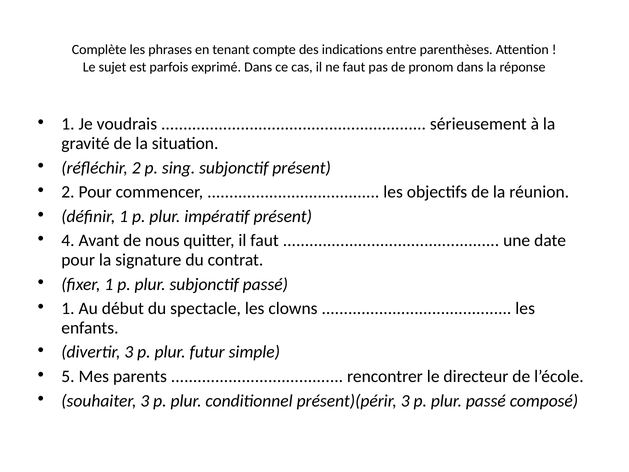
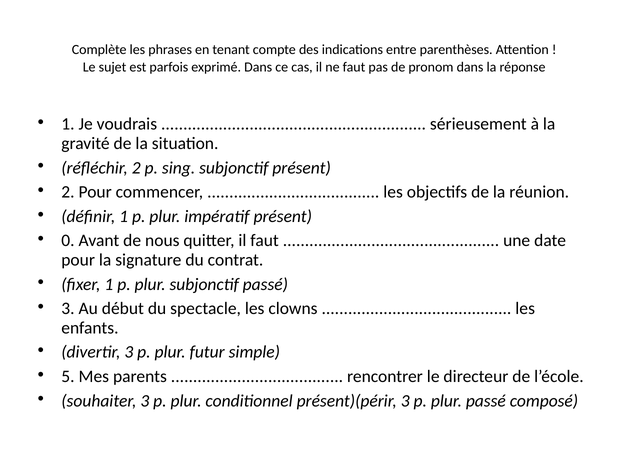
4: 4 -> 0 (68, 241)
1: 1 -> 3 (68, 308)
